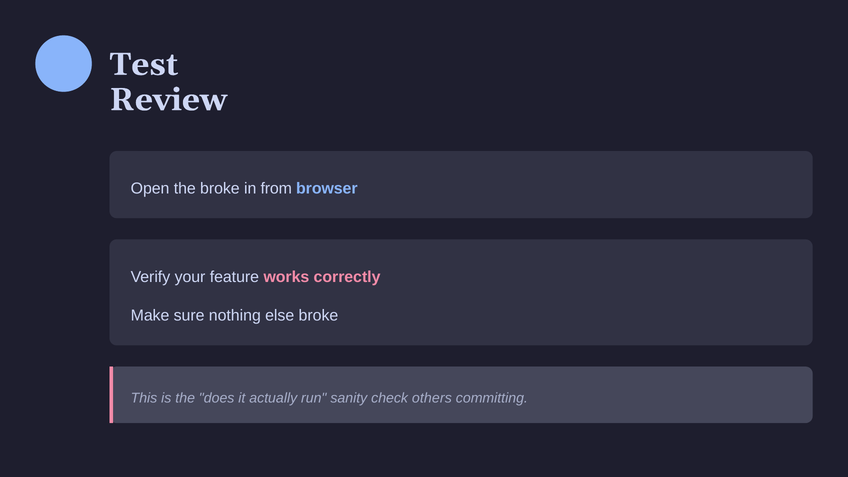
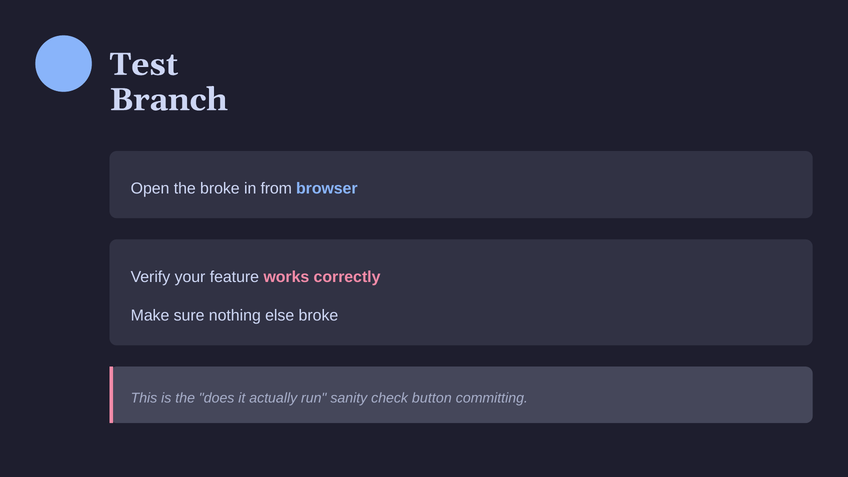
Review: Review -> Branch (169, 100)
others: others -> button (432, 398)
